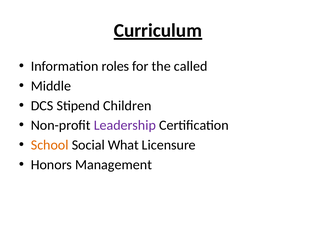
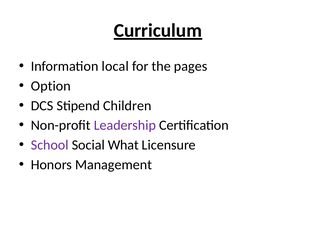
roles: roles -> local (115, 66)
called: called -> pages (191, 66)
Middle: Middle -> Option (51, 86)
School colour: orange -> purple (50, 145)
